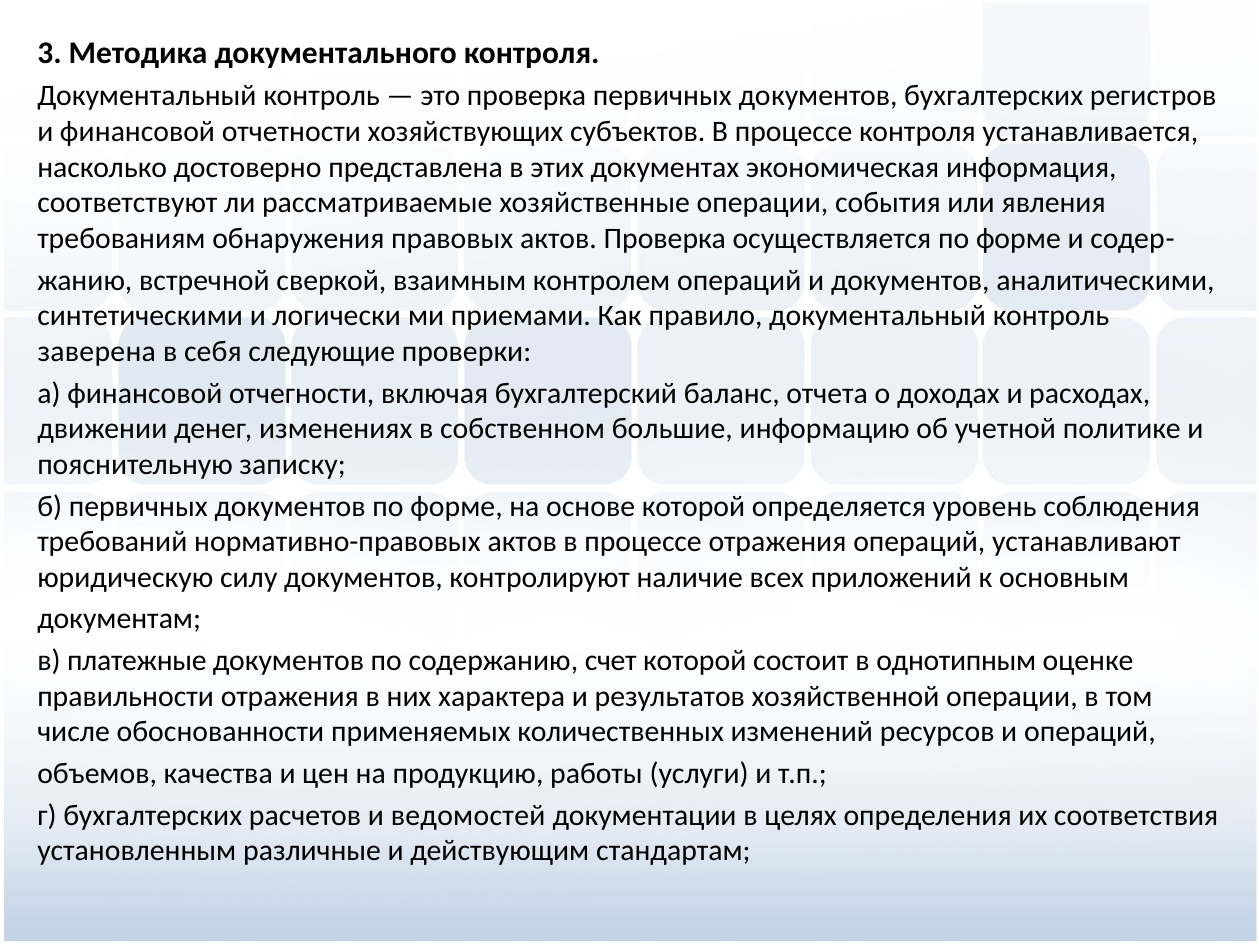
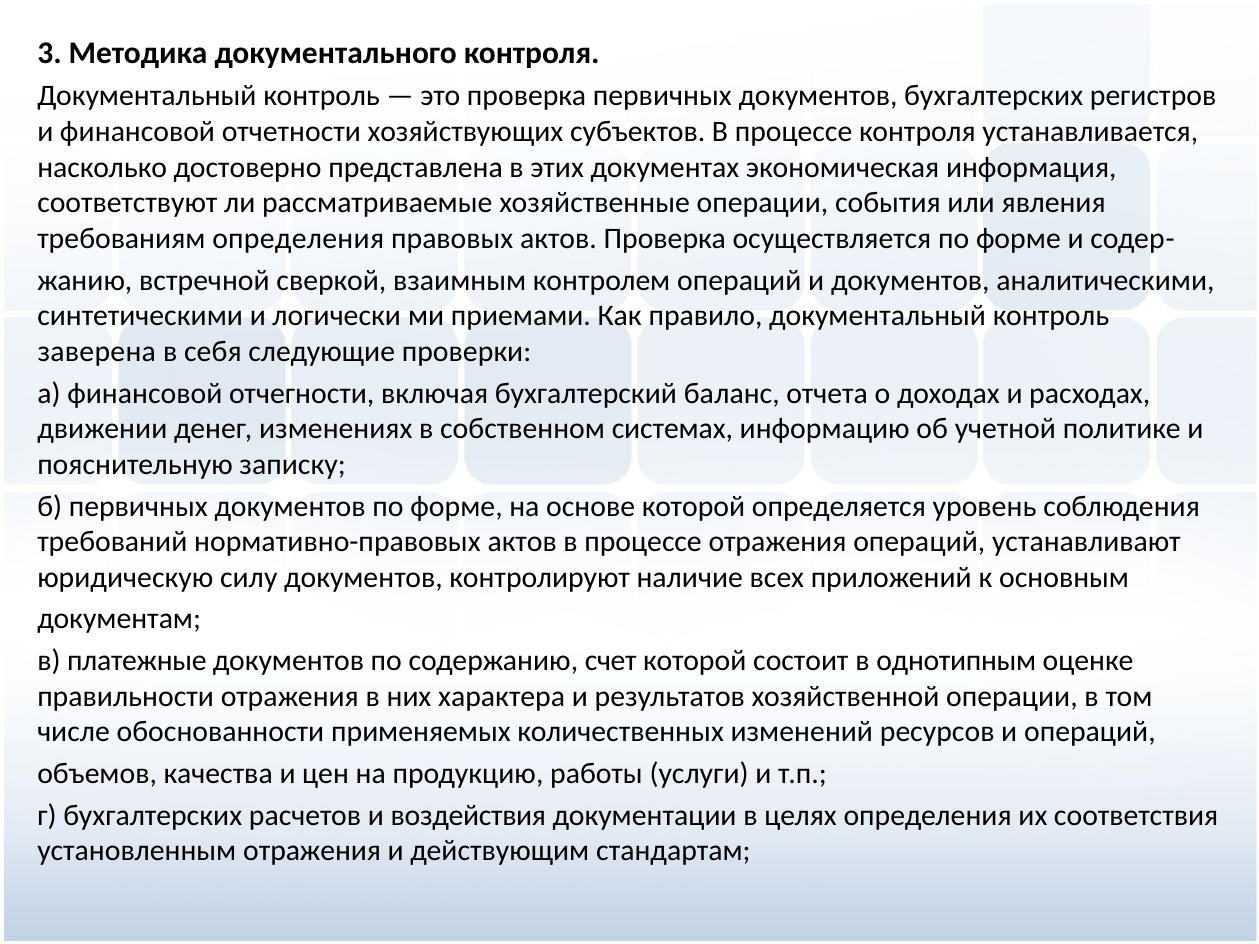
требованиям обнаружения: обнаружения -> определения (298, 239)
большие: большие -> системах (672, 429)
ведомостей: ведомостей -> воздействия (468, 816)
установленным различные: различные -> отражения (312, 851)
